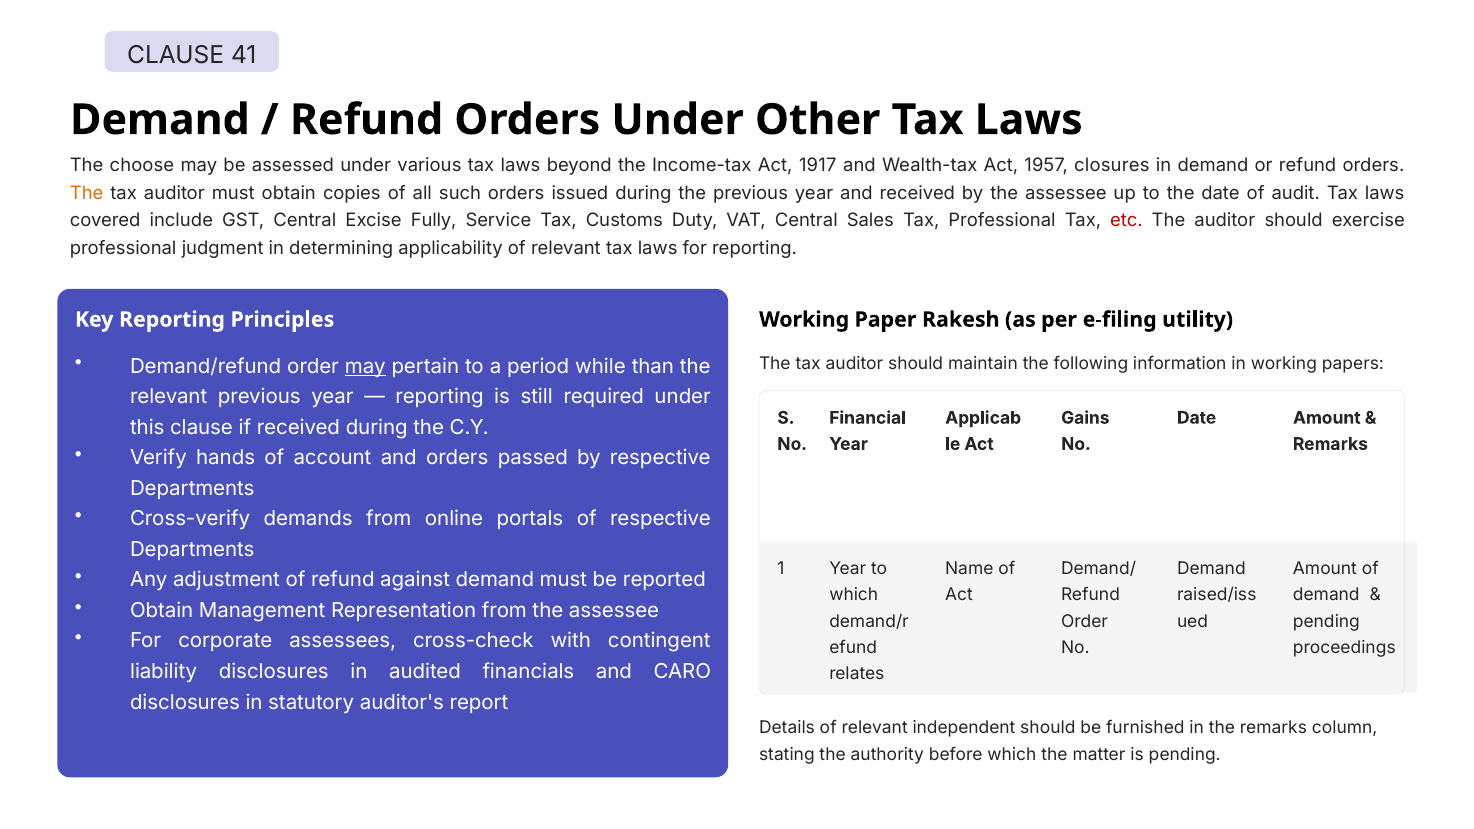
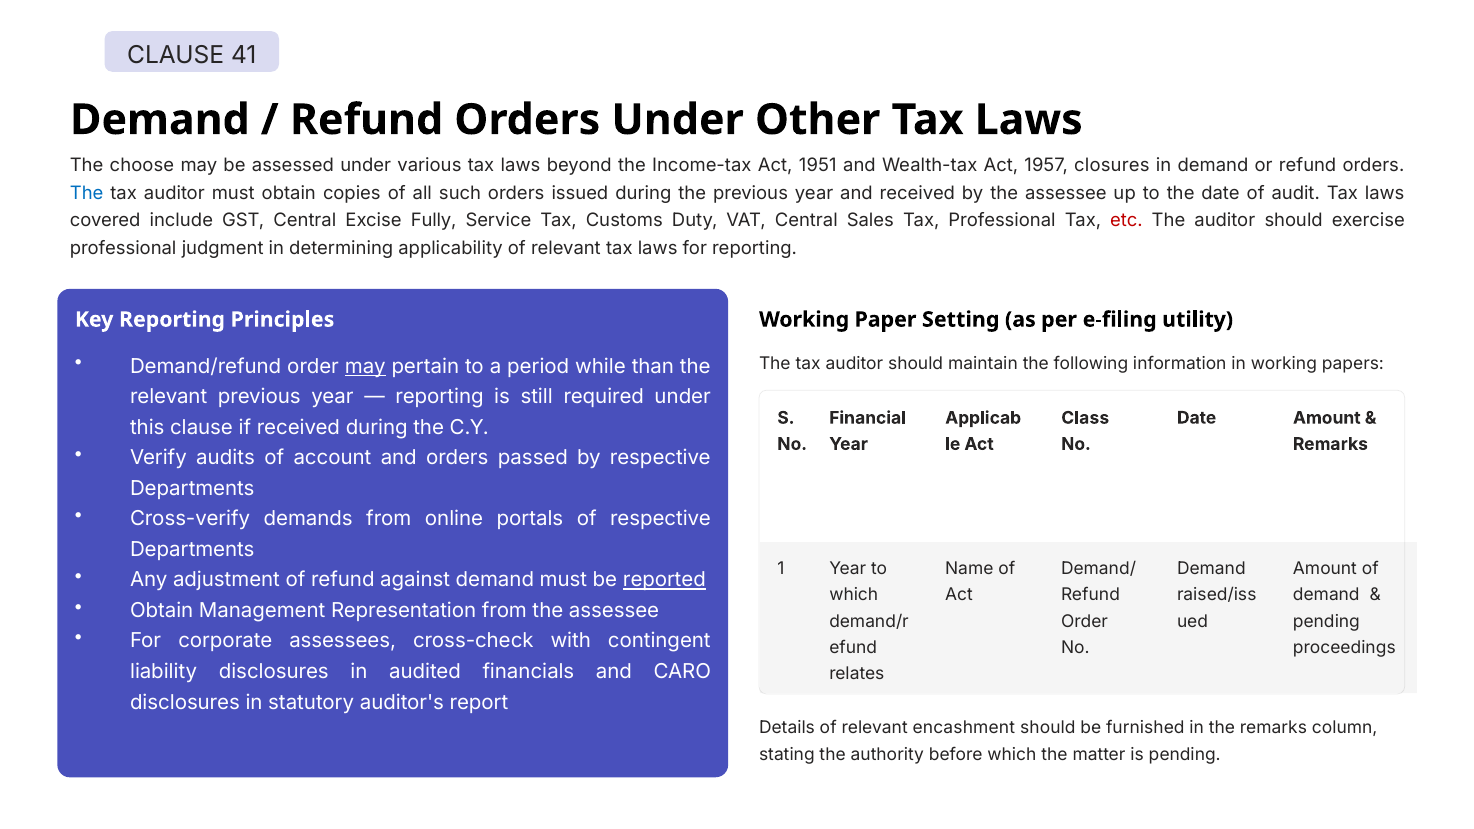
1917: 1917 -> 1951 (818, 165)
The colour: orange -> blue (87, 193)
Rakesh: Rakesh -> Setting (961, 320)
Gains: Gains -> Class (1085, 418)
hands: hands -> audits (226, 458)
reported underline: none -> present (664, 580)
independent: independent -> encashment (964, 728)
